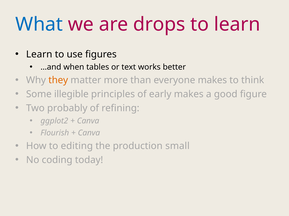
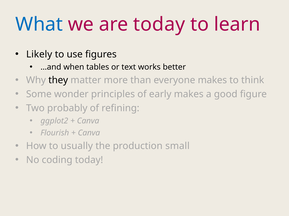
are drops: drops -> today (159, 24)
Learn: Learn -> Likely (39, 54)
they colour: orange -> black (58, 81)
illegible: illegible -> wonder (71, 94)
editing: editing -> usually (77, 147)
